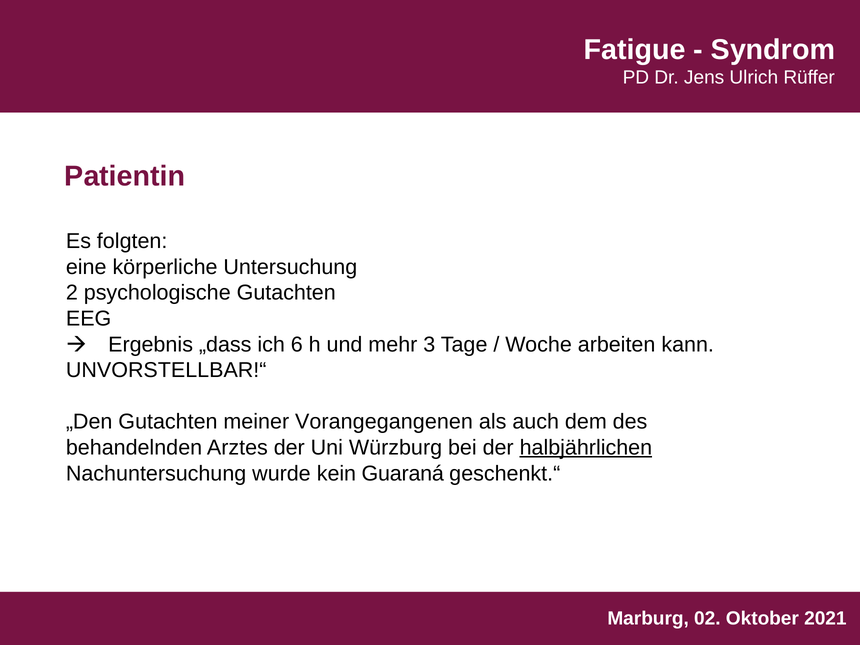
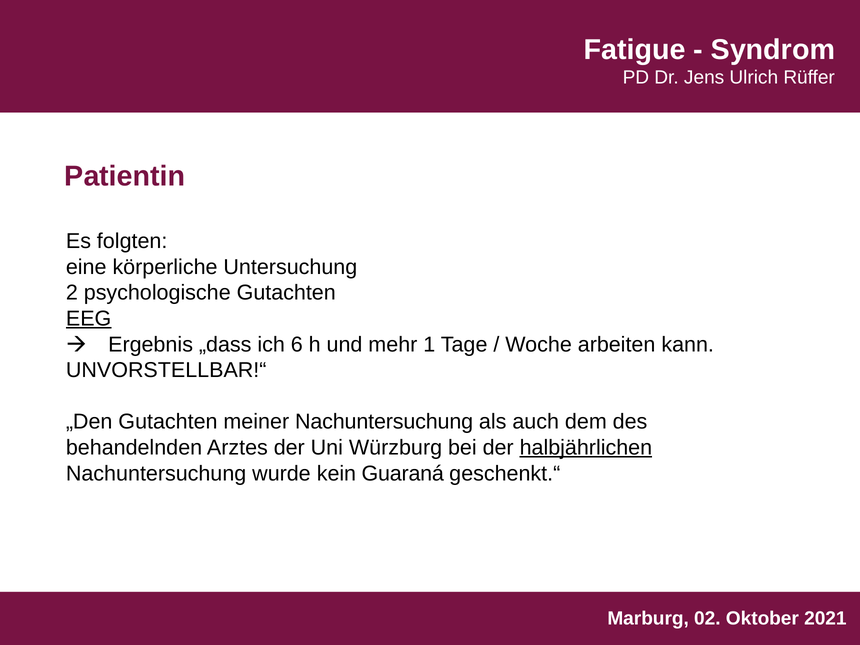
EEG underline: none -> present (89, 319)
3: 3 -> 1 (429, 344)
meiner Vorangegangenen: Vorangegangenen -> Nachuntersuchung (384, 422)
